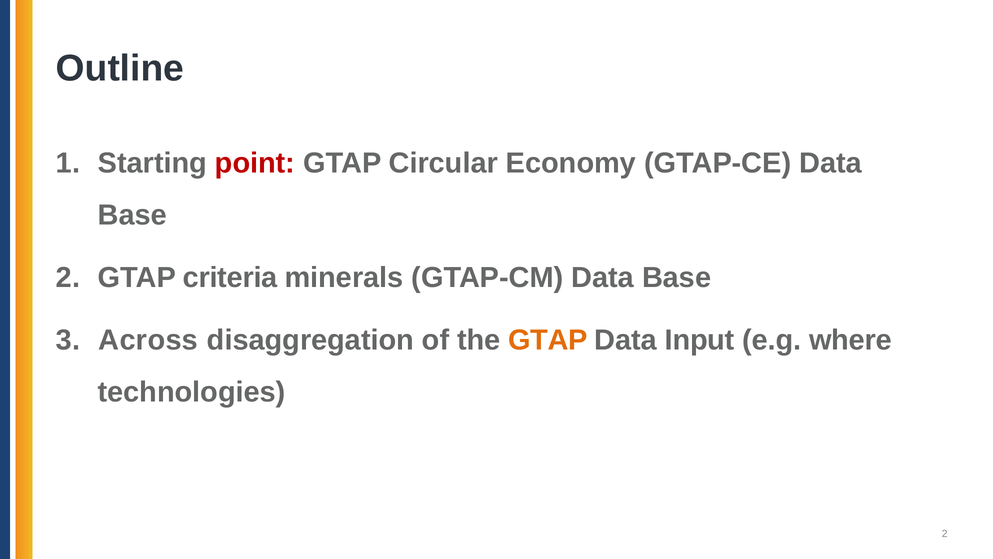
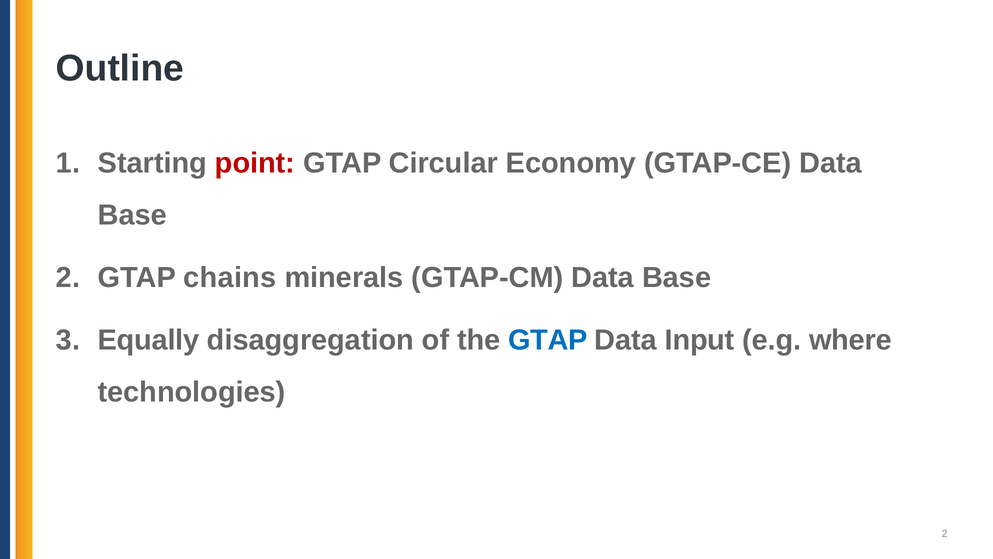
criteria: criteria -> chains (230, 278)
Across: Across -> Equally (148, 340)
GTAP colour: orange -> blue (548, 340)
